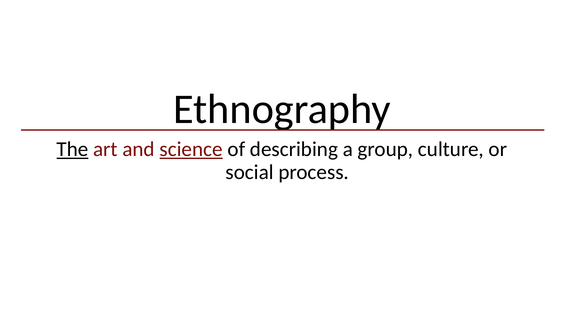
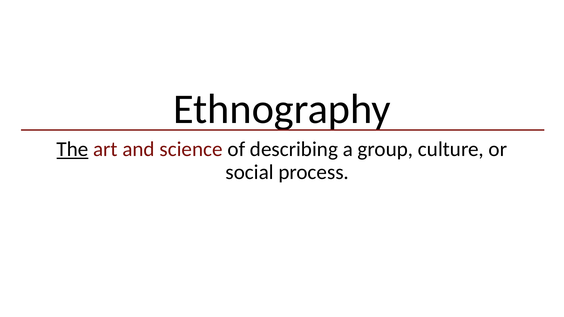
science underline: present -> none (191, 149)
